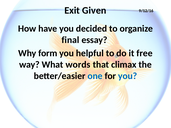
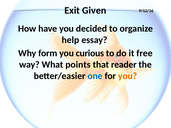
final: final -> help (70, 40)
helpful: helpful -> curious (90, 53)
words: words -> points (78, 65)
climax: climax -> reader (124, 65)
you colour: blue -> orange (128, 76)
